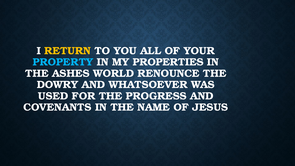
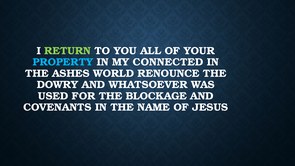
RETURN colour: yellow -> light green (68, 51)
PROPERTIES: PROPERTIES -> CONNECTED (168, 62)
PROGRESS: PROGRESS -> BLOCKAGE (156, 96)
